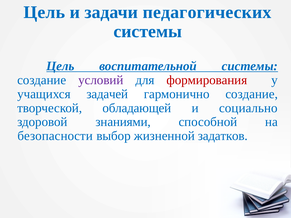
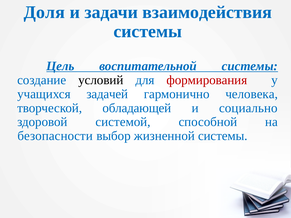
Цель: Цель -> Доля (44, 12)
педагогических: педагогических -> взаимодействия (207, 12)
условий colour: purple -> black (101, 80)
гармонично создание: создание -> человека (252, 94)
знаниями: знаниями -> системой (123, 122)
жизненной задатков: задатков -> системы (223, 136)
